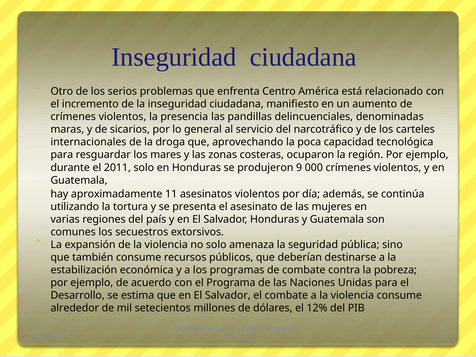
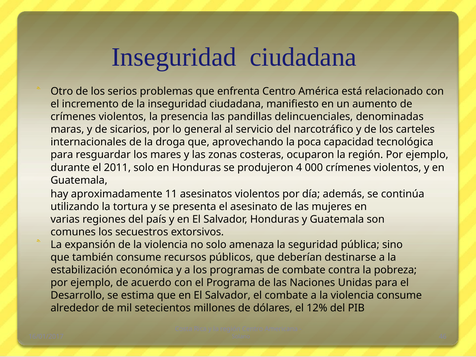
9: 9 -> 4 (299, 168)
